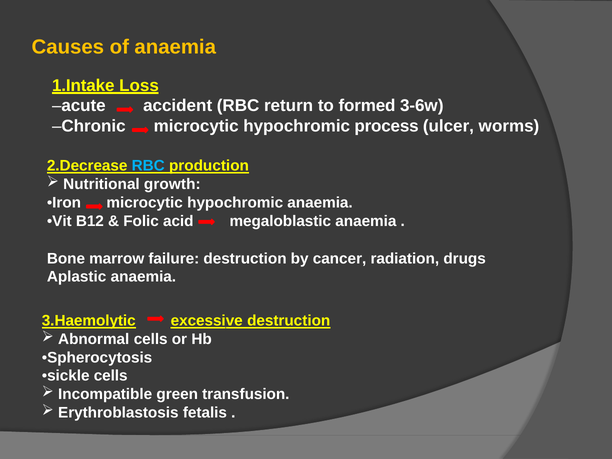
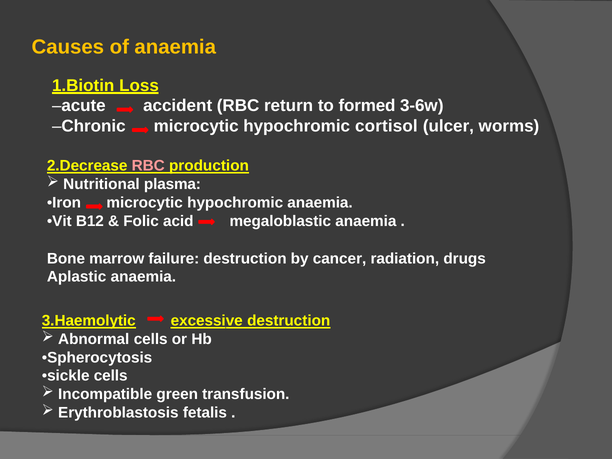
1.Intake: 1.Intake -> 1.Biotin (83, 85)
process: process -> cortisol (386, 126)
RBC colour: light blue -> pink (148, 166)
growth: growth -> plasma (172, 184)
